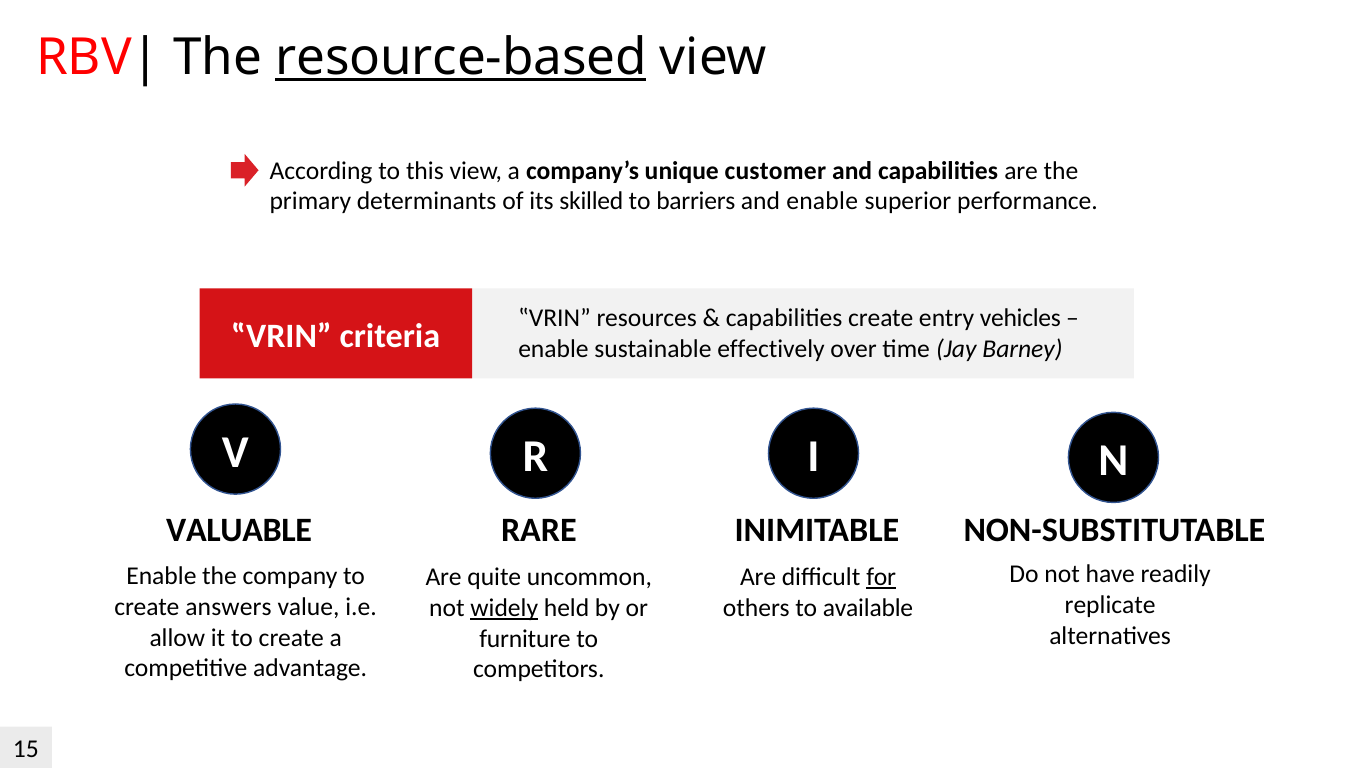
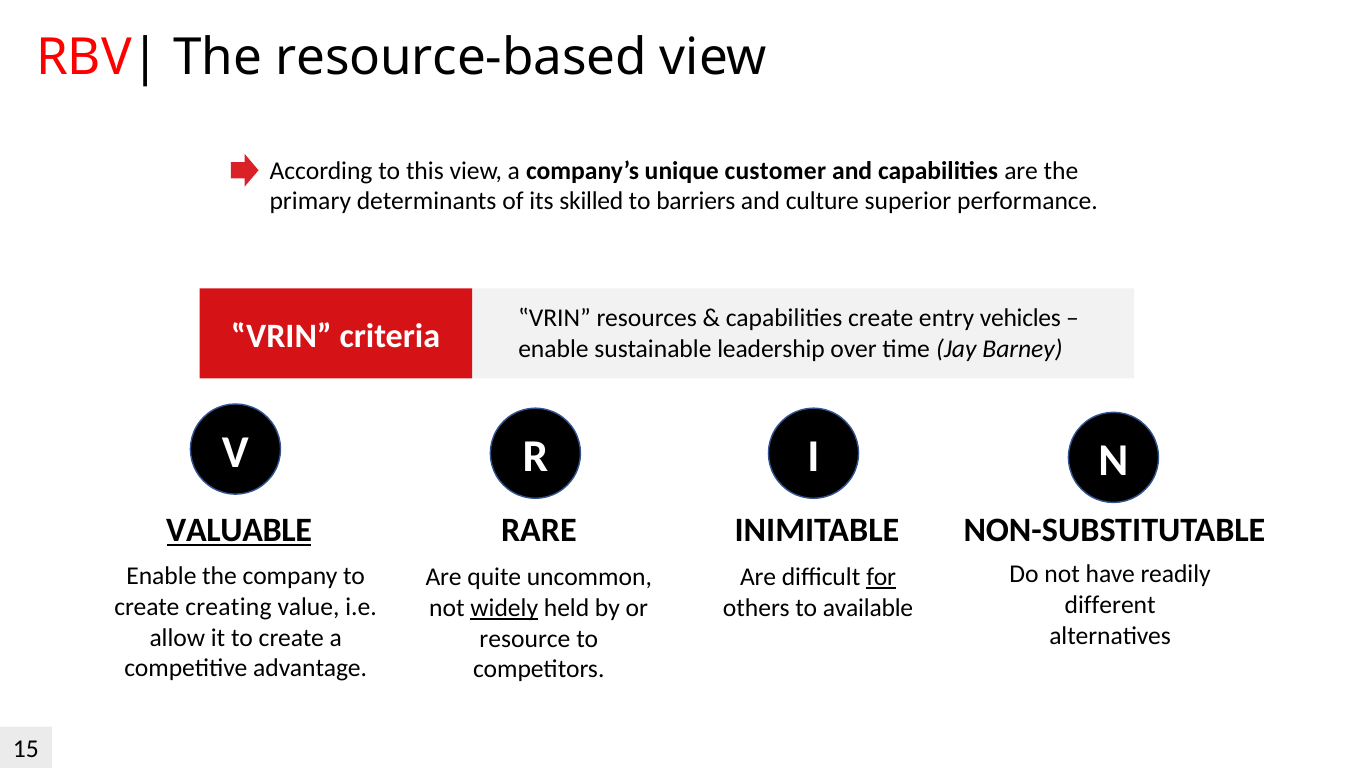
resource-based underline: present -> none (461, 57)
and enable: enable -> culture (822, 201)
effectively: effectively -> leadership (771, 349)
VALUABLE underline: none -> present (239, 530)
replicate: replicate -> different (1110, 605)
answers: answers -> creating (228, 607)
furniture: furniture -> resource (525, 638)
